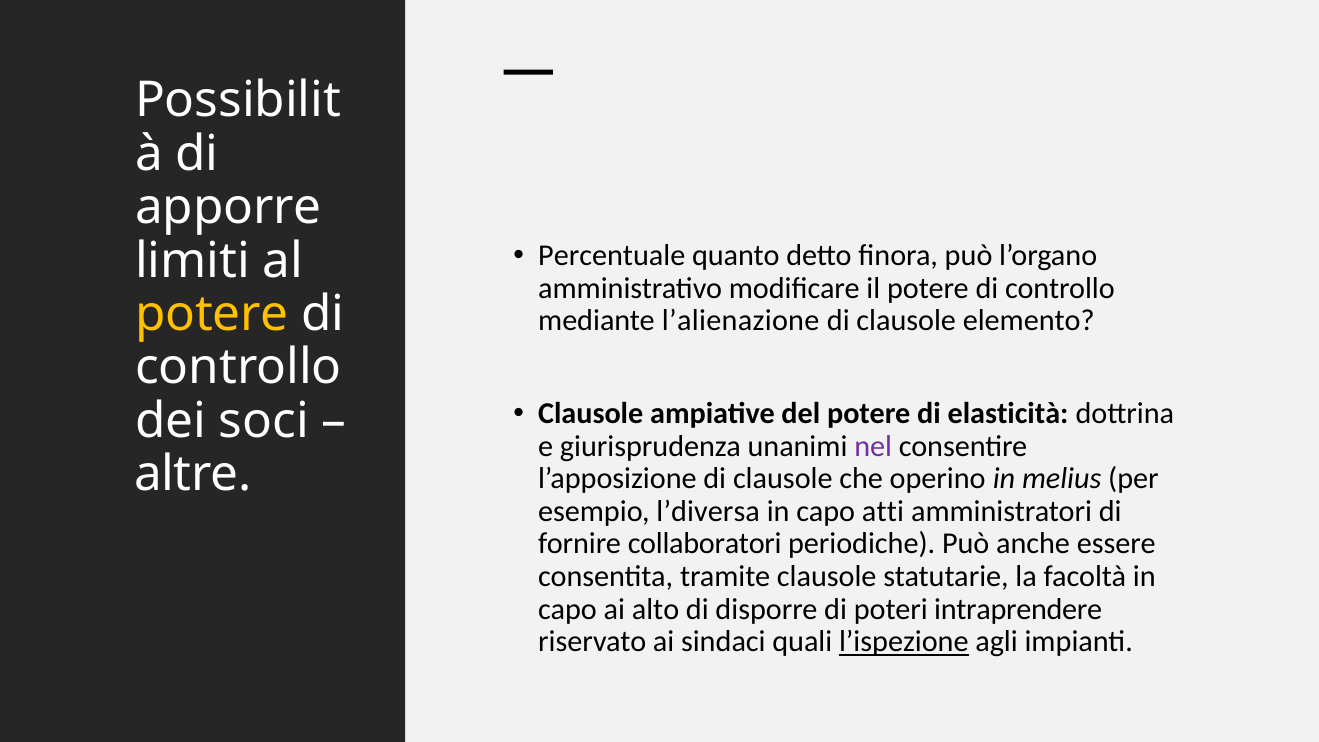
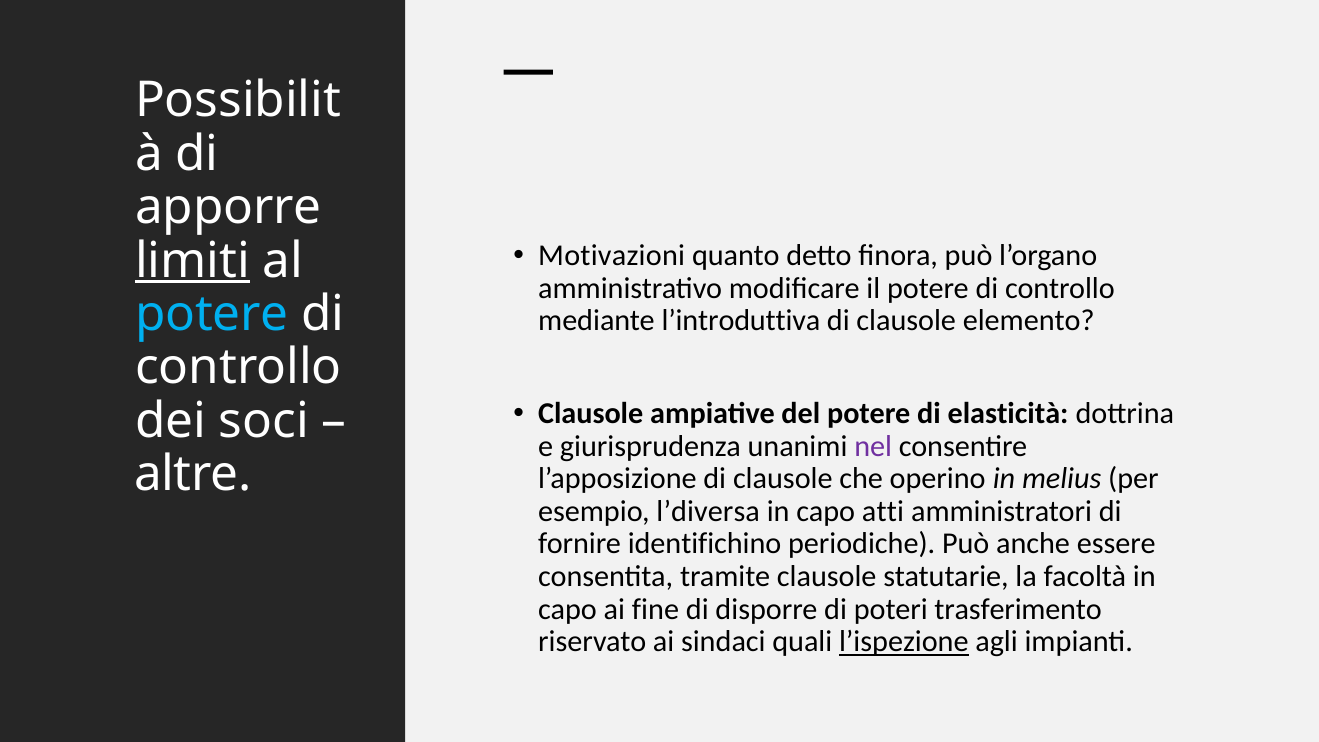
Percentuale: Percentuale -> Motivazioni (612, 256)
limiti underline: none -> present (193, 261)
potere colour: yellow -> light blue (212, 314)
l’alienazione: l’alienazione -> l’introduttiva (741, 321)
collaboratori: collaboratori -> identifichino (705, 544)
alto: alto -> fine (655, 609)
intraprendere: intraprendere -> trasferimento (1018, 609)
